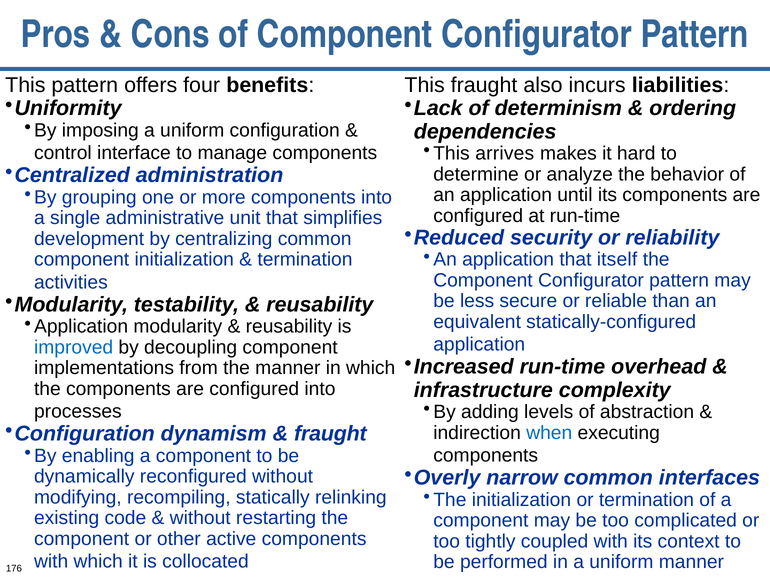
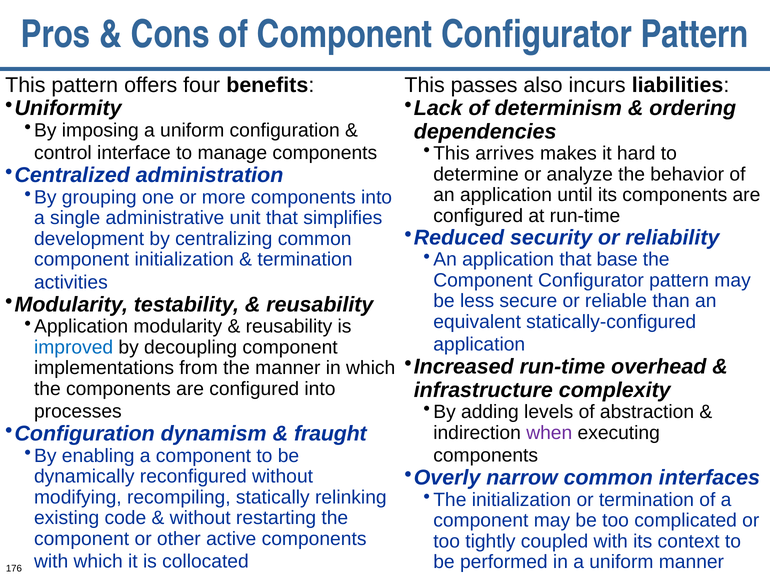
This fraught: fraught -> passes (484, 85)
itself: itself -> base (617, 260)
when colour: blue -> purple (549, 433)
